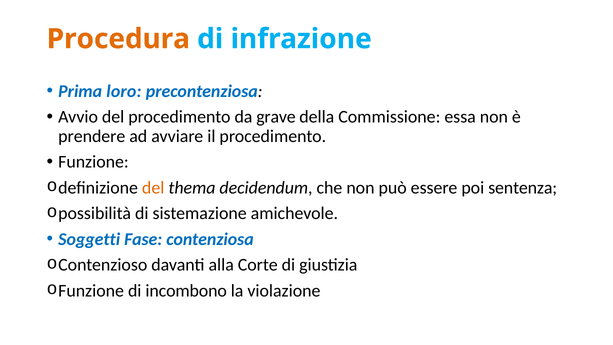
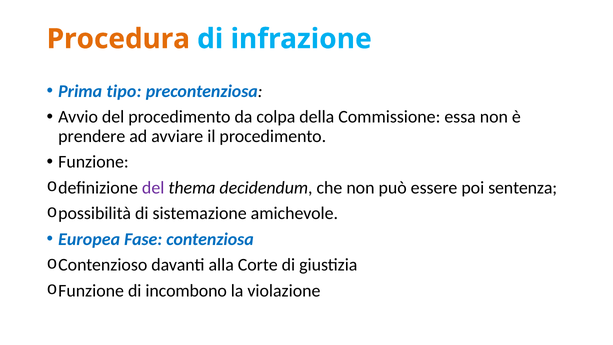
loro: loro -> tipo (124, 91)
grave: grave -> colpa (276, 117)
del colour: orange -> purple (153, 188)
Soggetti: Soggetti -> Europea (89, 239)
